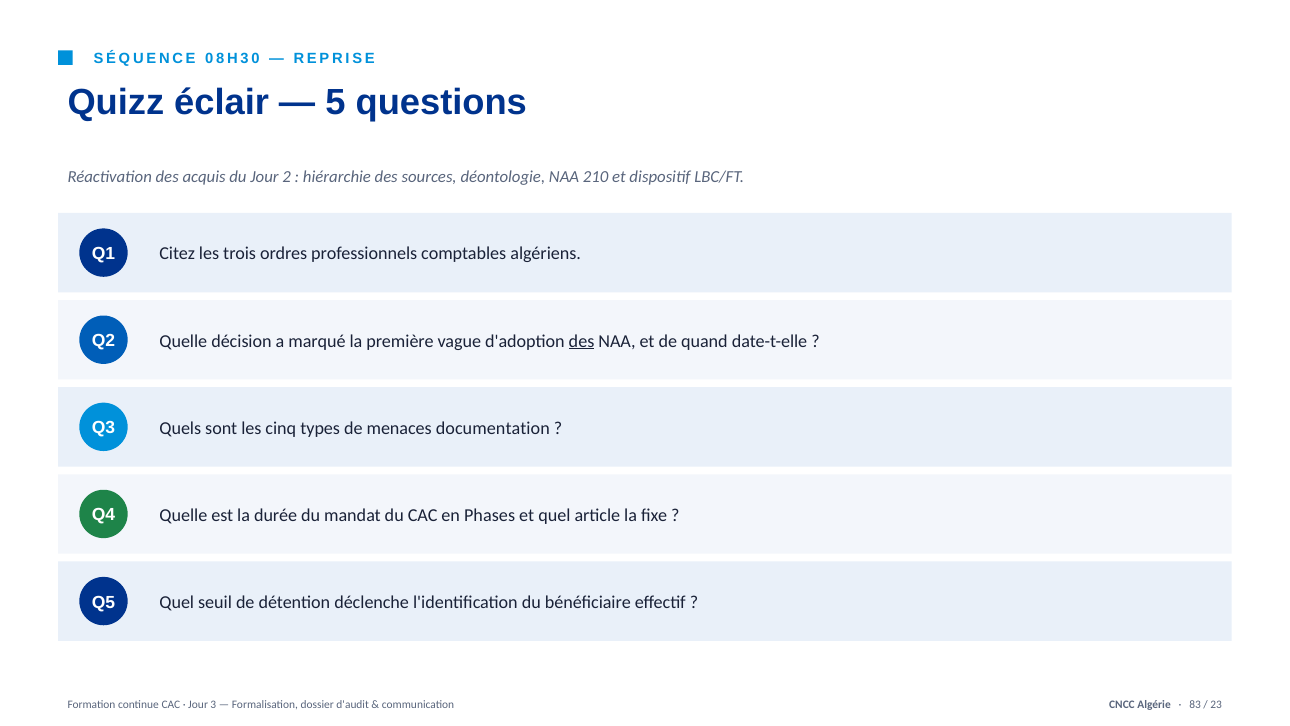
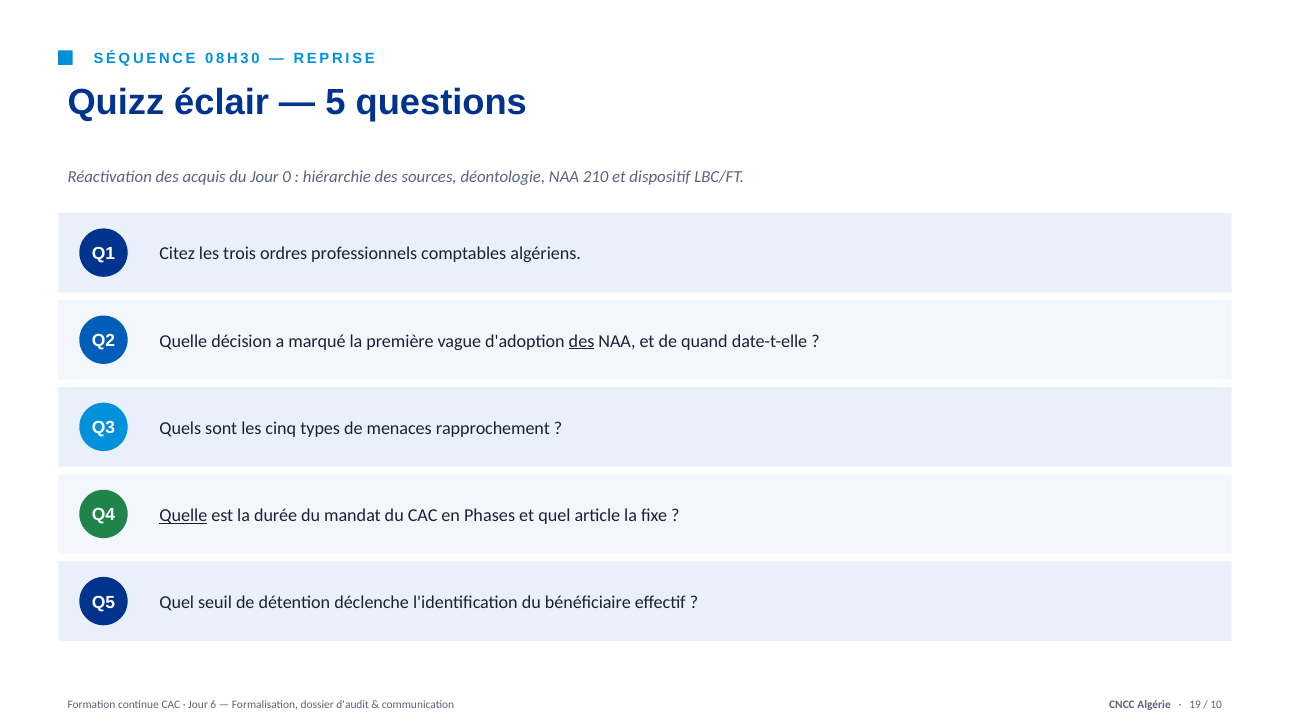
2: 2 -> 0 (287, 177)
documentation: documentation -> rapprochement (493, 428)
Quelle underline: none -> present (183, 515)
3: 3 -> 6 (213, 704)
83: 83 -> 19 (1195, 704)
23: 23 -> 10 (1216, 704)
